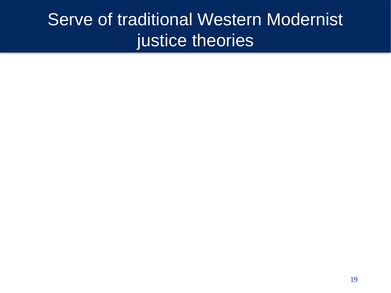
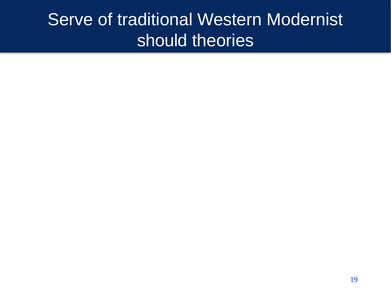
justice: justice -> should (162, 41)
